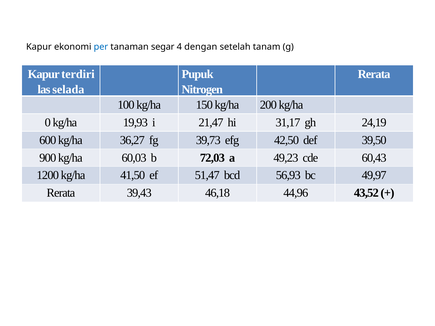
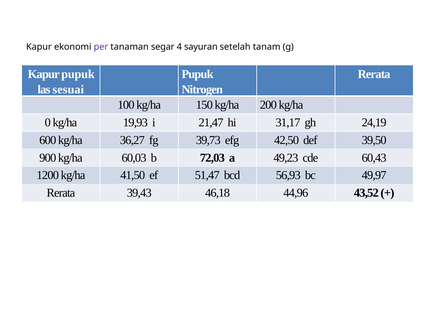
per colour: blue -> purple (101, 47)
dengan: dengan -> sayuran (201, 47)
Kapur terdiri: terdiri -> pupuk (78, 74)
selada: selada -> sesuai (68, 89)
